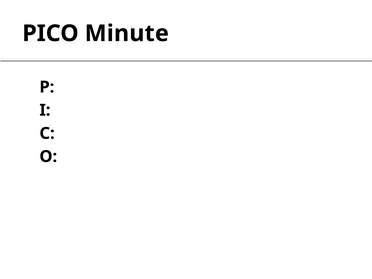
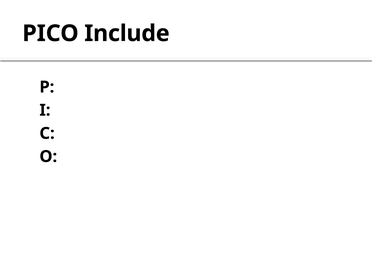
Minute: Minute -> Include (127, 33)
